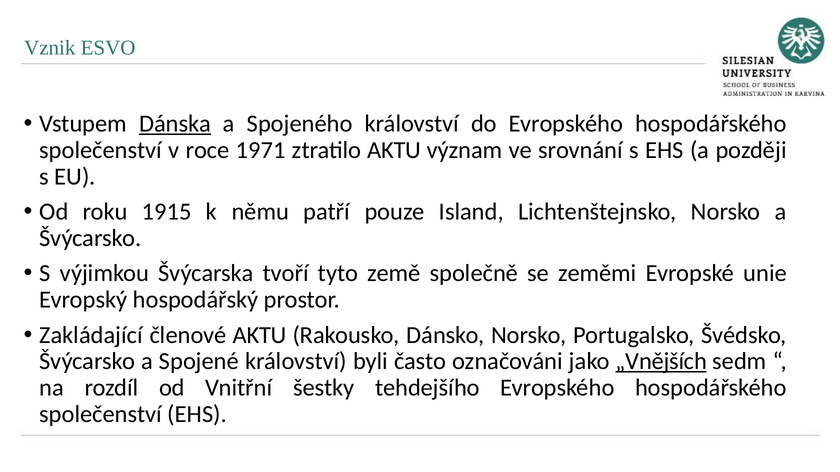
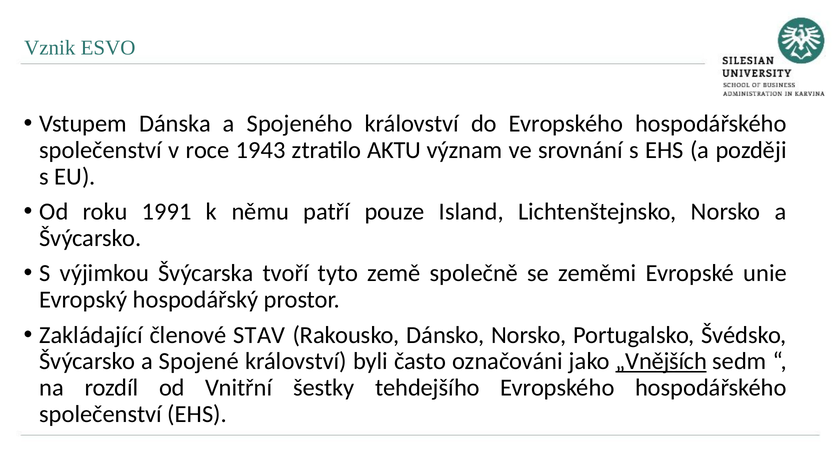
Dánska underline: present -> none (175, 124)
1971: 1971 -> 1943 (261, 150)
1915: 1915 -> 1991 (167, 212)
členové AKTU: AKTU -> STAV (259, 335)
